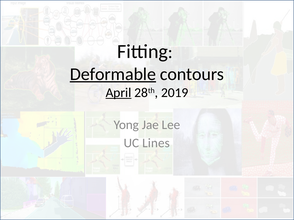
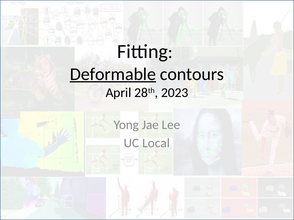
April underline: present -> none (118, 93)
2019: 2019 -> 2023 (175, 93)
Lines: Lines -> Local (156, 143)
